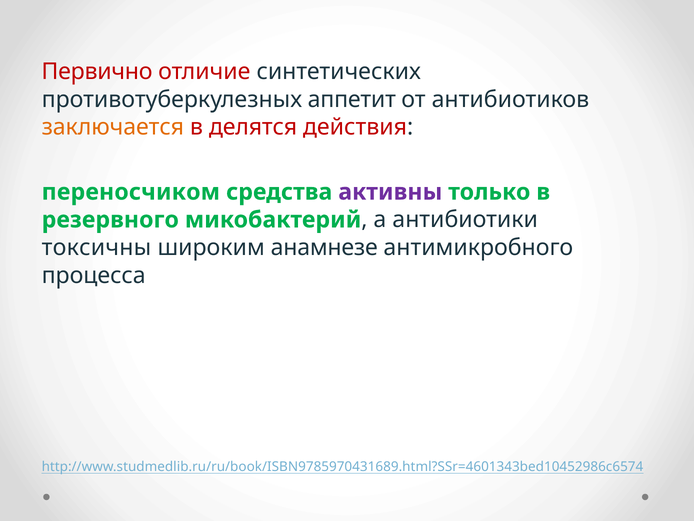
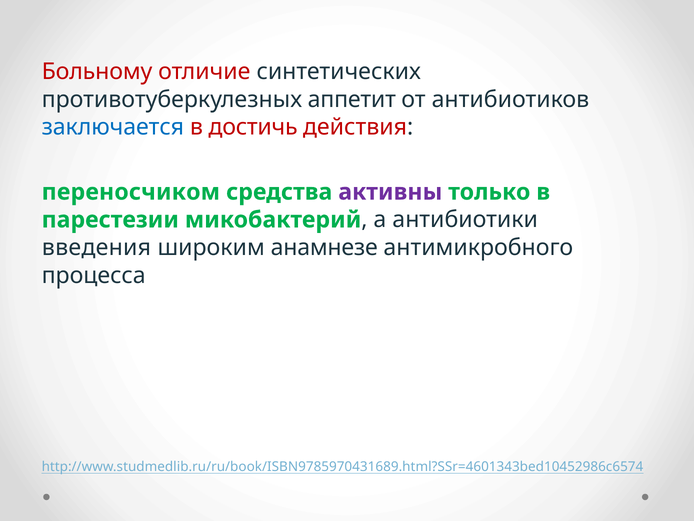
Первично: Первично -> Больному (97, 72)
заключается colour: orange -> blue (113, 127)
делятся: делятся -> достичь (253, 127)
резервного: резервного -> парестезии (110, 220)
токсичны: токсичны -> введения (96, 247)
